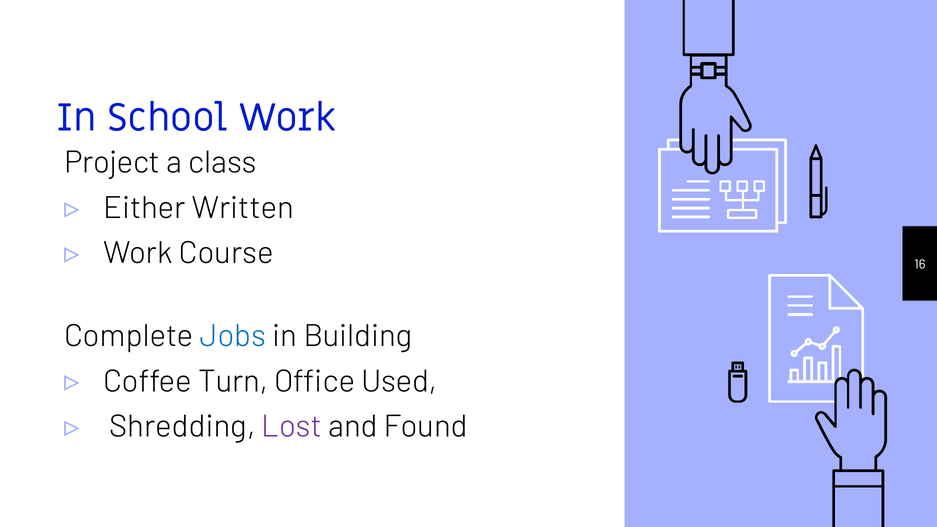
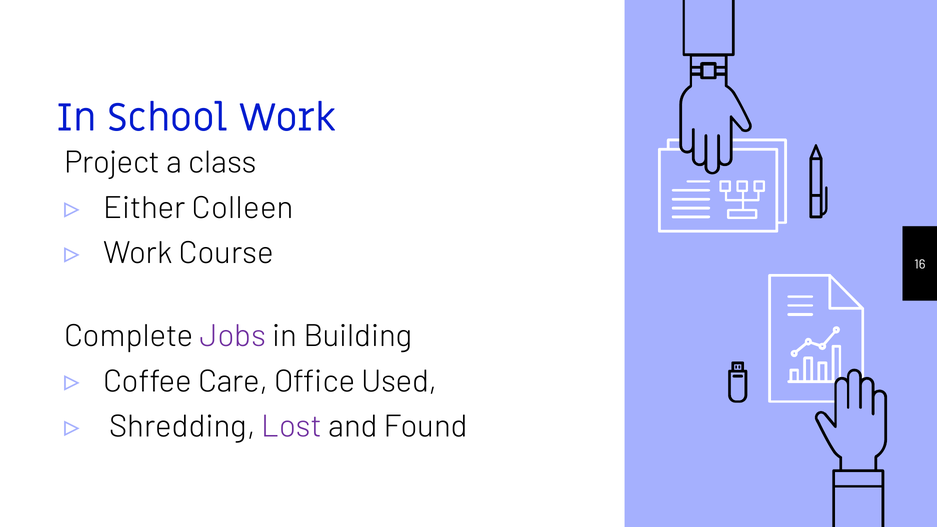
Written: Written -> Colleen (243, 208)
Jobs colour: blue -> purple (233, 336)
Turn: Turn -> Care (233, 381)
